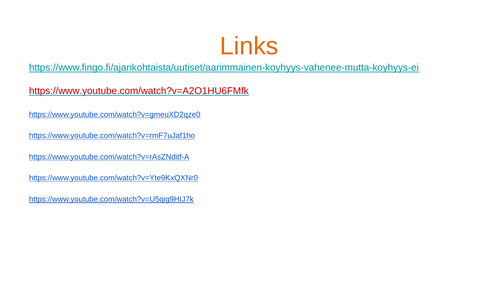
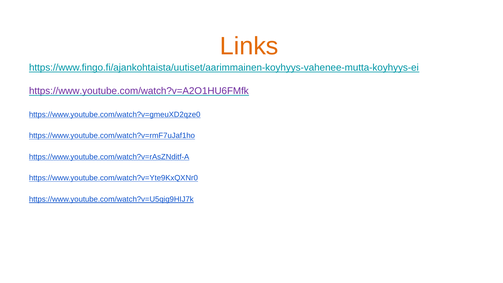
https://www.youtube.com/watch?v=A2O1HU6FMfk colour: red -> purple (139, 91)
